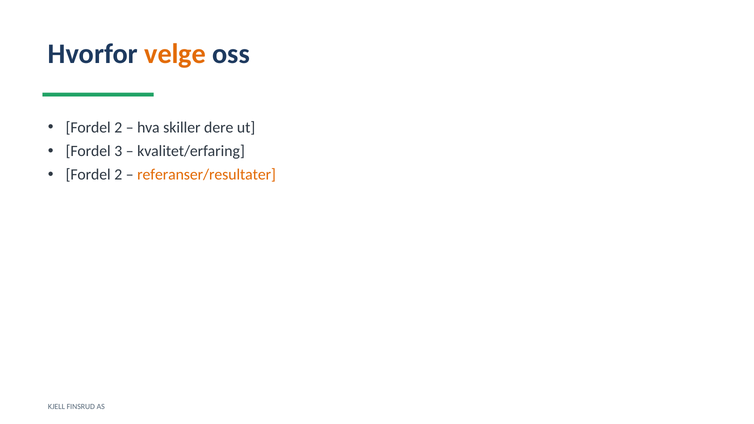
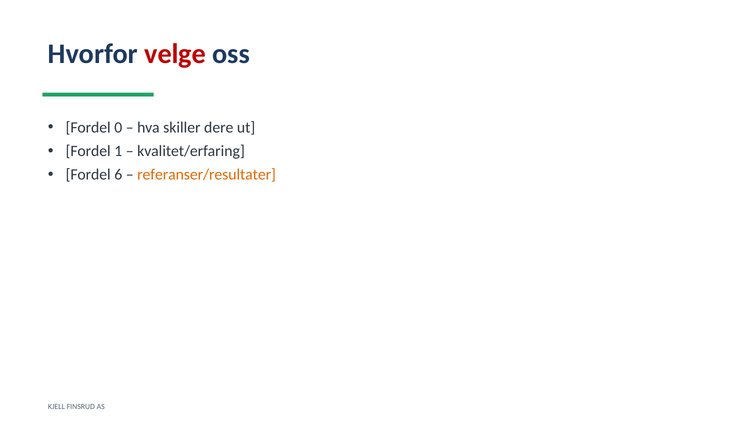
velge colour: orange -> red (175, 54)
2: 2 -> 0 (118, 128)
3: 3 -> 1 (118, 151)
2: 2 -> 6 (118, 175)
